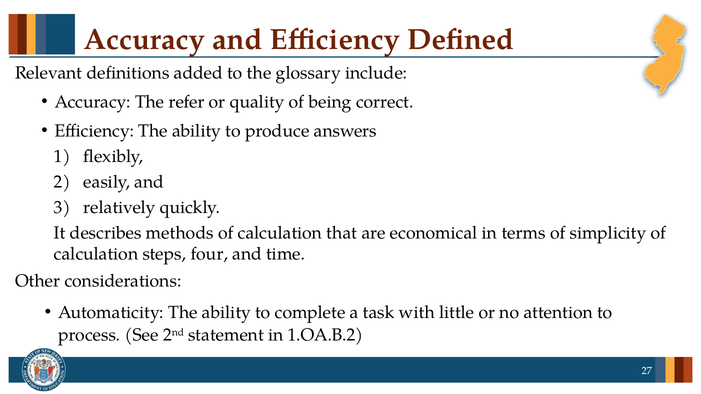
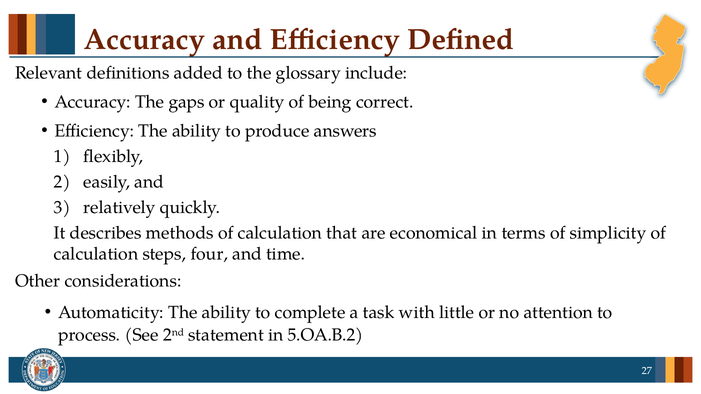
refer: refer -> gaps (187, 102)
1.OA.B.2: 1.OA.B.2 -> 5.OA.B.2 (325, 335)
